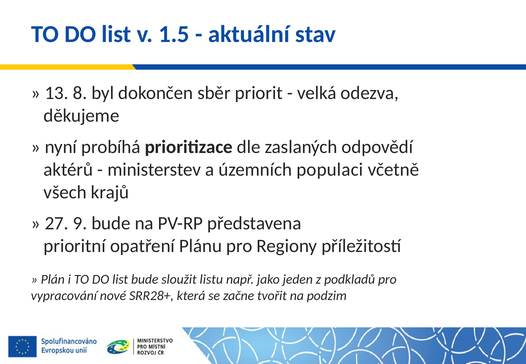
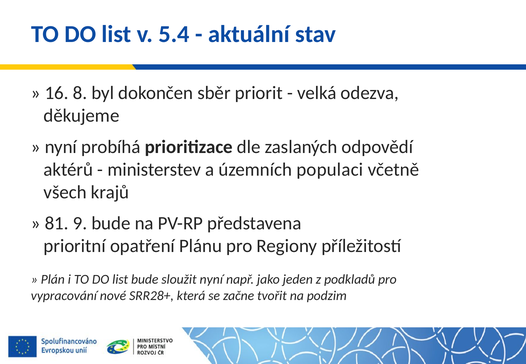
1.5: 1.5 -> 5.4 (174, 34)
13: 13 -> 16 (57, 93)
27: 27 -> 81 (57, 223)
sloužit listu: listu -> nyní (211, 280)
